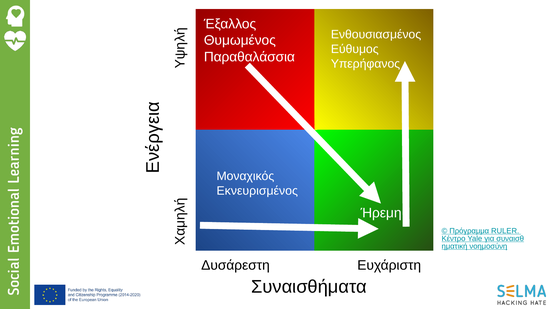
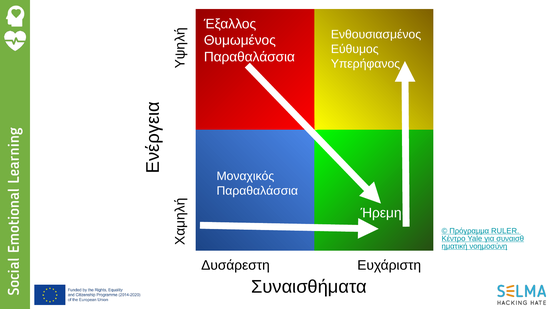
Εκνευρισμένος: Εκνευρισμένος -> Παραθαλάσσια (257, 191)
